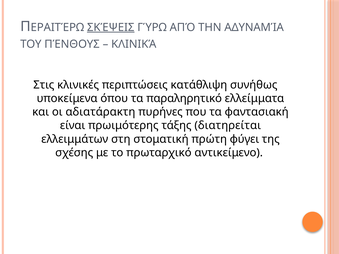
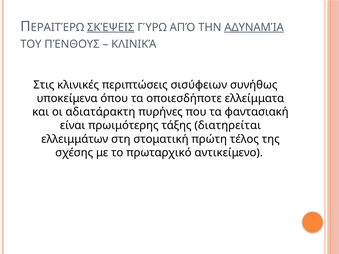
ΑΔΥΝΑΜΊΑ underline: none -> present (254, 27)
κατάθλιψη: κατάθλιψη -> σισύφειων (199, 85)
παραληρητικό: παραληρητικό -> οποιεσδήποτε (184, 99)
φύγει: φύγει -> τέλος (244, 139)
